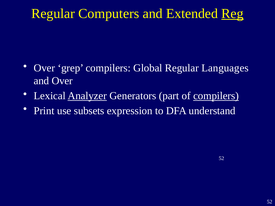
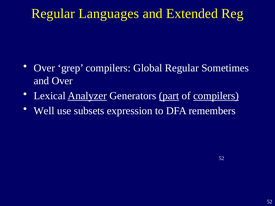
Computers: Computers -> Languages (109, 14)
Reg underline: present -> none (232, 14)
Languages: Languages -> Sometimes (225, 68)
part underline: none -> present (169, 96)
Print: Print -> Well (44, 111)
understand: understand -> remembers (212, 111)
